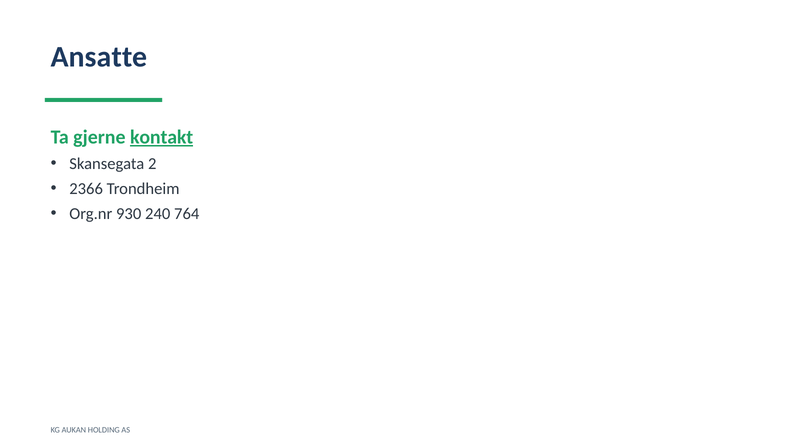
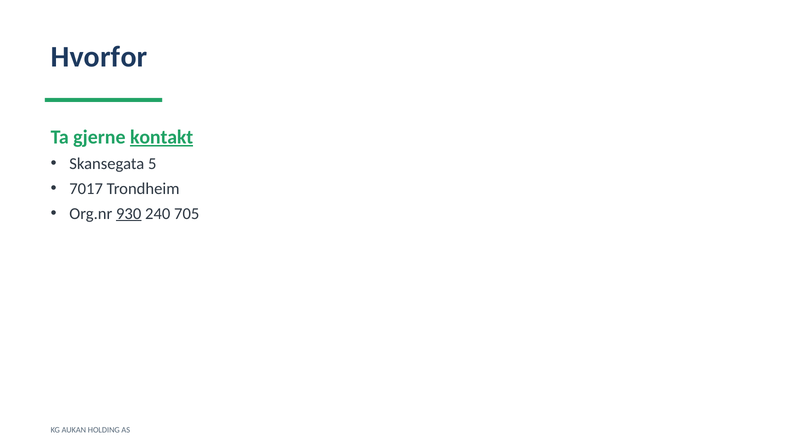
Ansatte: Ansatte -> Hvorfor (99, 57)
2: 2 -> 5 (152, 164)
2366: 2366 -> 7017 (86, 189)
930 underline: none -> present (129, 213)
764: 764 -> 705 (187, 213)
